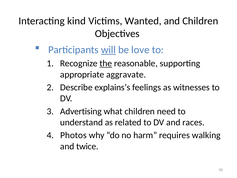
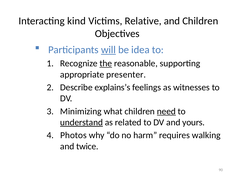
Wanted: Wanted -> Relative (143, 21)
love: love -> idea (140, 50)
aggravate: aggravate -> presenter (126, 74)
Advertising: Advertising -> Minimizing (81, 111)
need underline: none -> present (166, 111)
understand underline: none -> present (81, 122)
races: races -> yours (194, 122)
